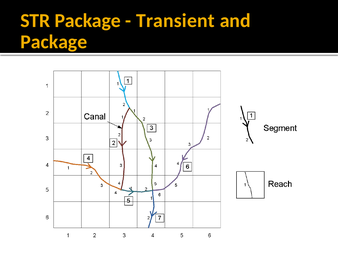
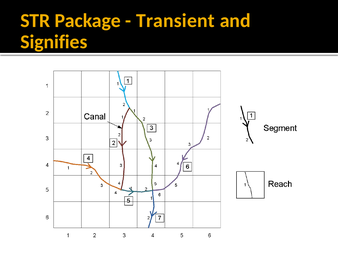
Package: Package -> Signifies (54, 42)
